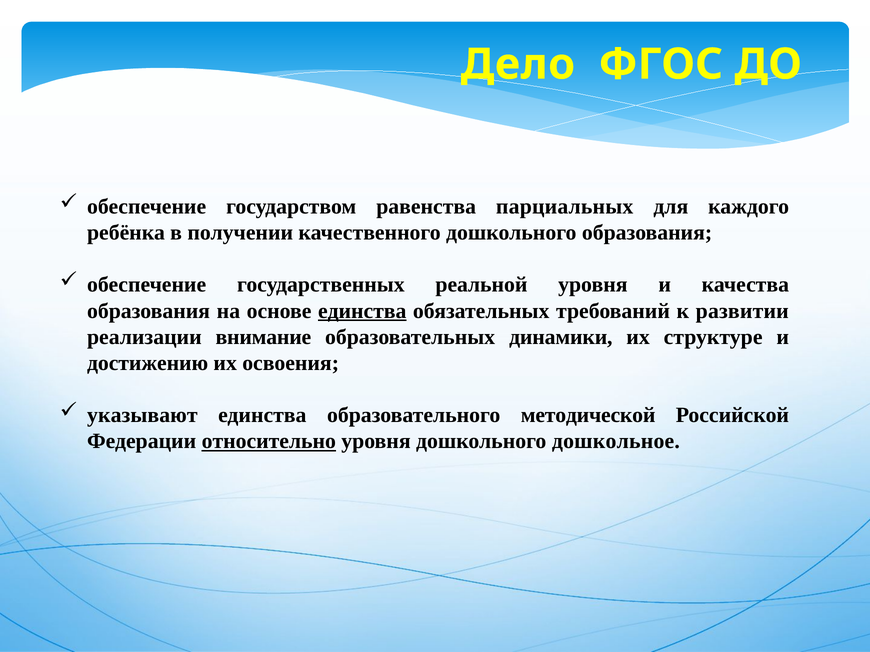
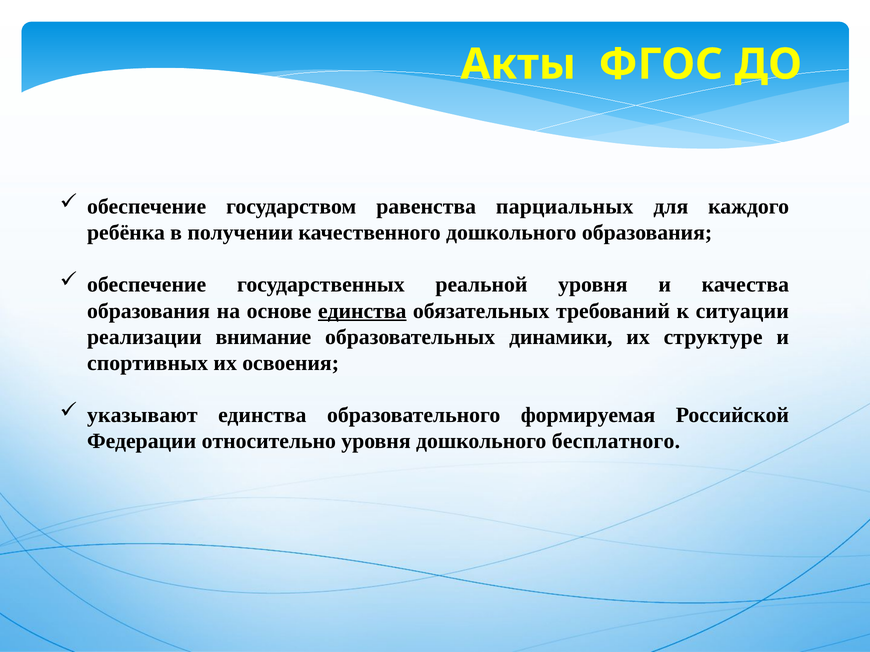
Дело: Дело -> Акты (518, 64)
развитии: развитии -> ситуации (742, 311)
достижению: достижению -> спортивных (148, 363)
методической: методической -> формируемая (588, 415)
относительно underline: present -> none (269, 442)
дошкольное: дошкольное -> бесплатного (616, 442)
